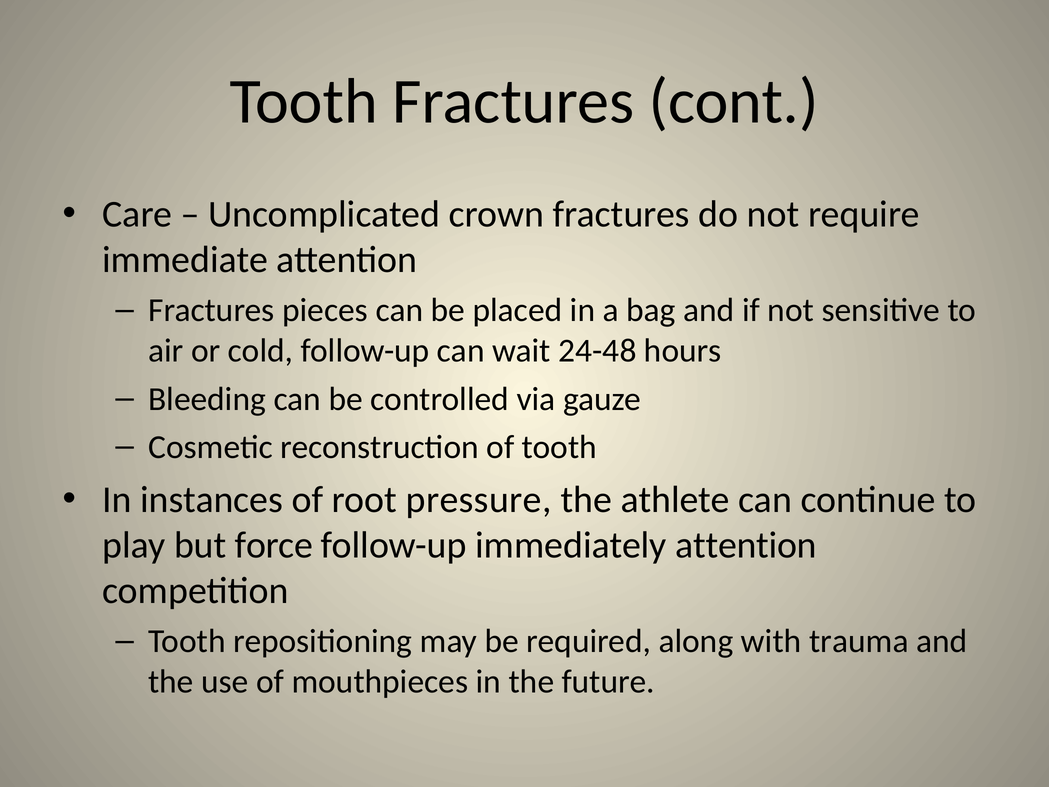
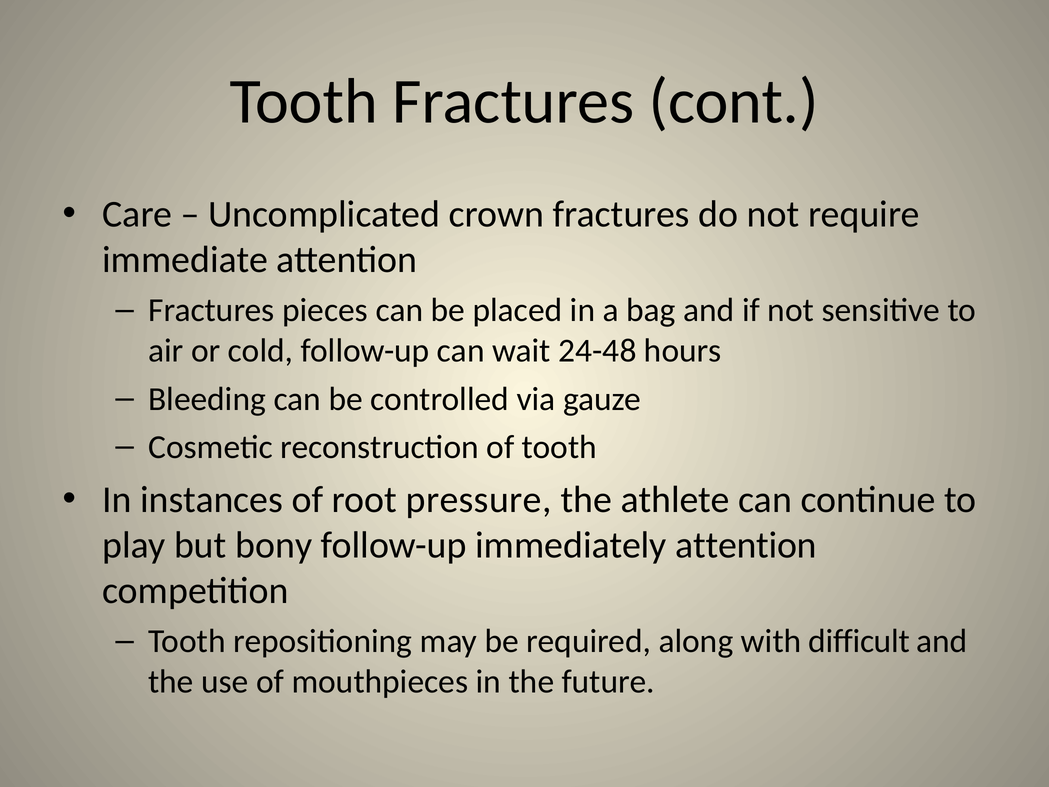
force: force -> bony (274, 545)
trauma: trauma -> difficult (859, 641)
